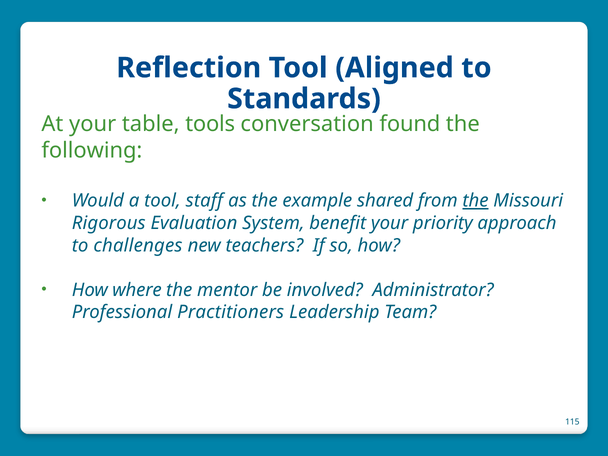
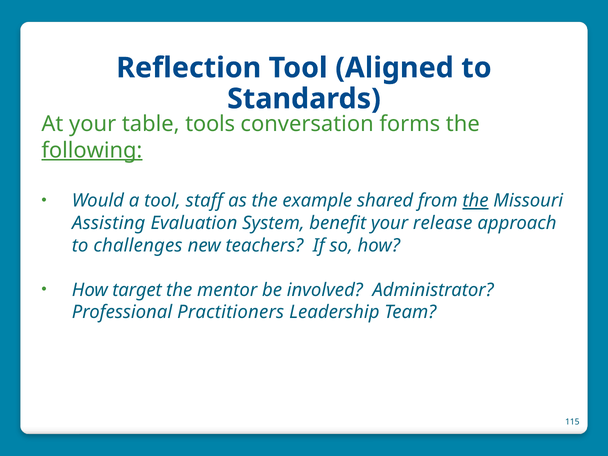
found: found -> forms (410, 124)
following underline: none -> present (92, 150)
Rigorous: Rigorous -> Assisting (109, 223)
priority: priority -> release (443, 223)
where: where -> target (137, 290)
